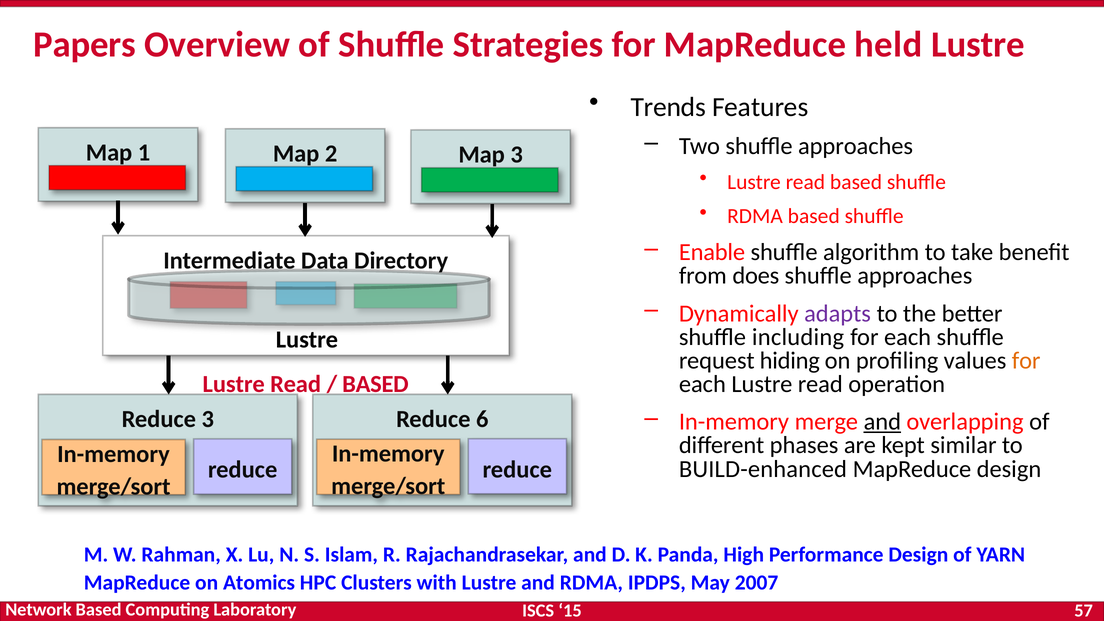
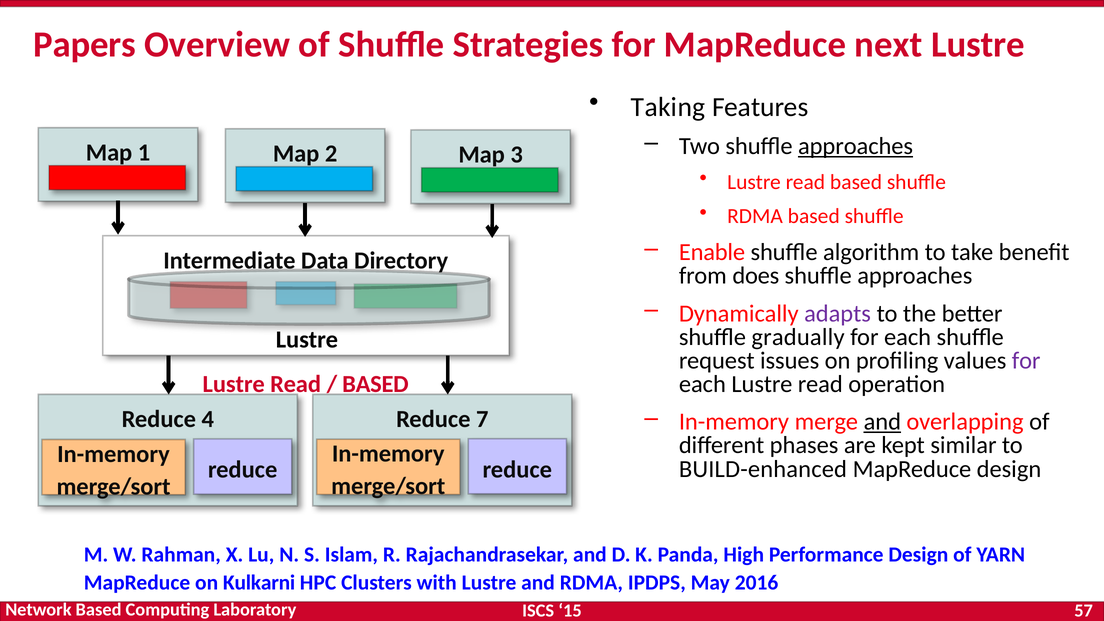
held: held -> next (889, 45)
Trends: Trends -> Taking (668, 107)
approaches underline: none -> present (856, 146)
including: including -> gradually (798, 337)
hiding: hiding -> issues (790, 361)
for colour: orange -> purple (1026, 361)
Reduce 3: 3 -> 4 (208, 419)
6: 6 -> 7 (482, 419)
Atomics: Atomics -> Kulkarni (259, 583)
2007: 2007 -> 2016 (757, 583)
